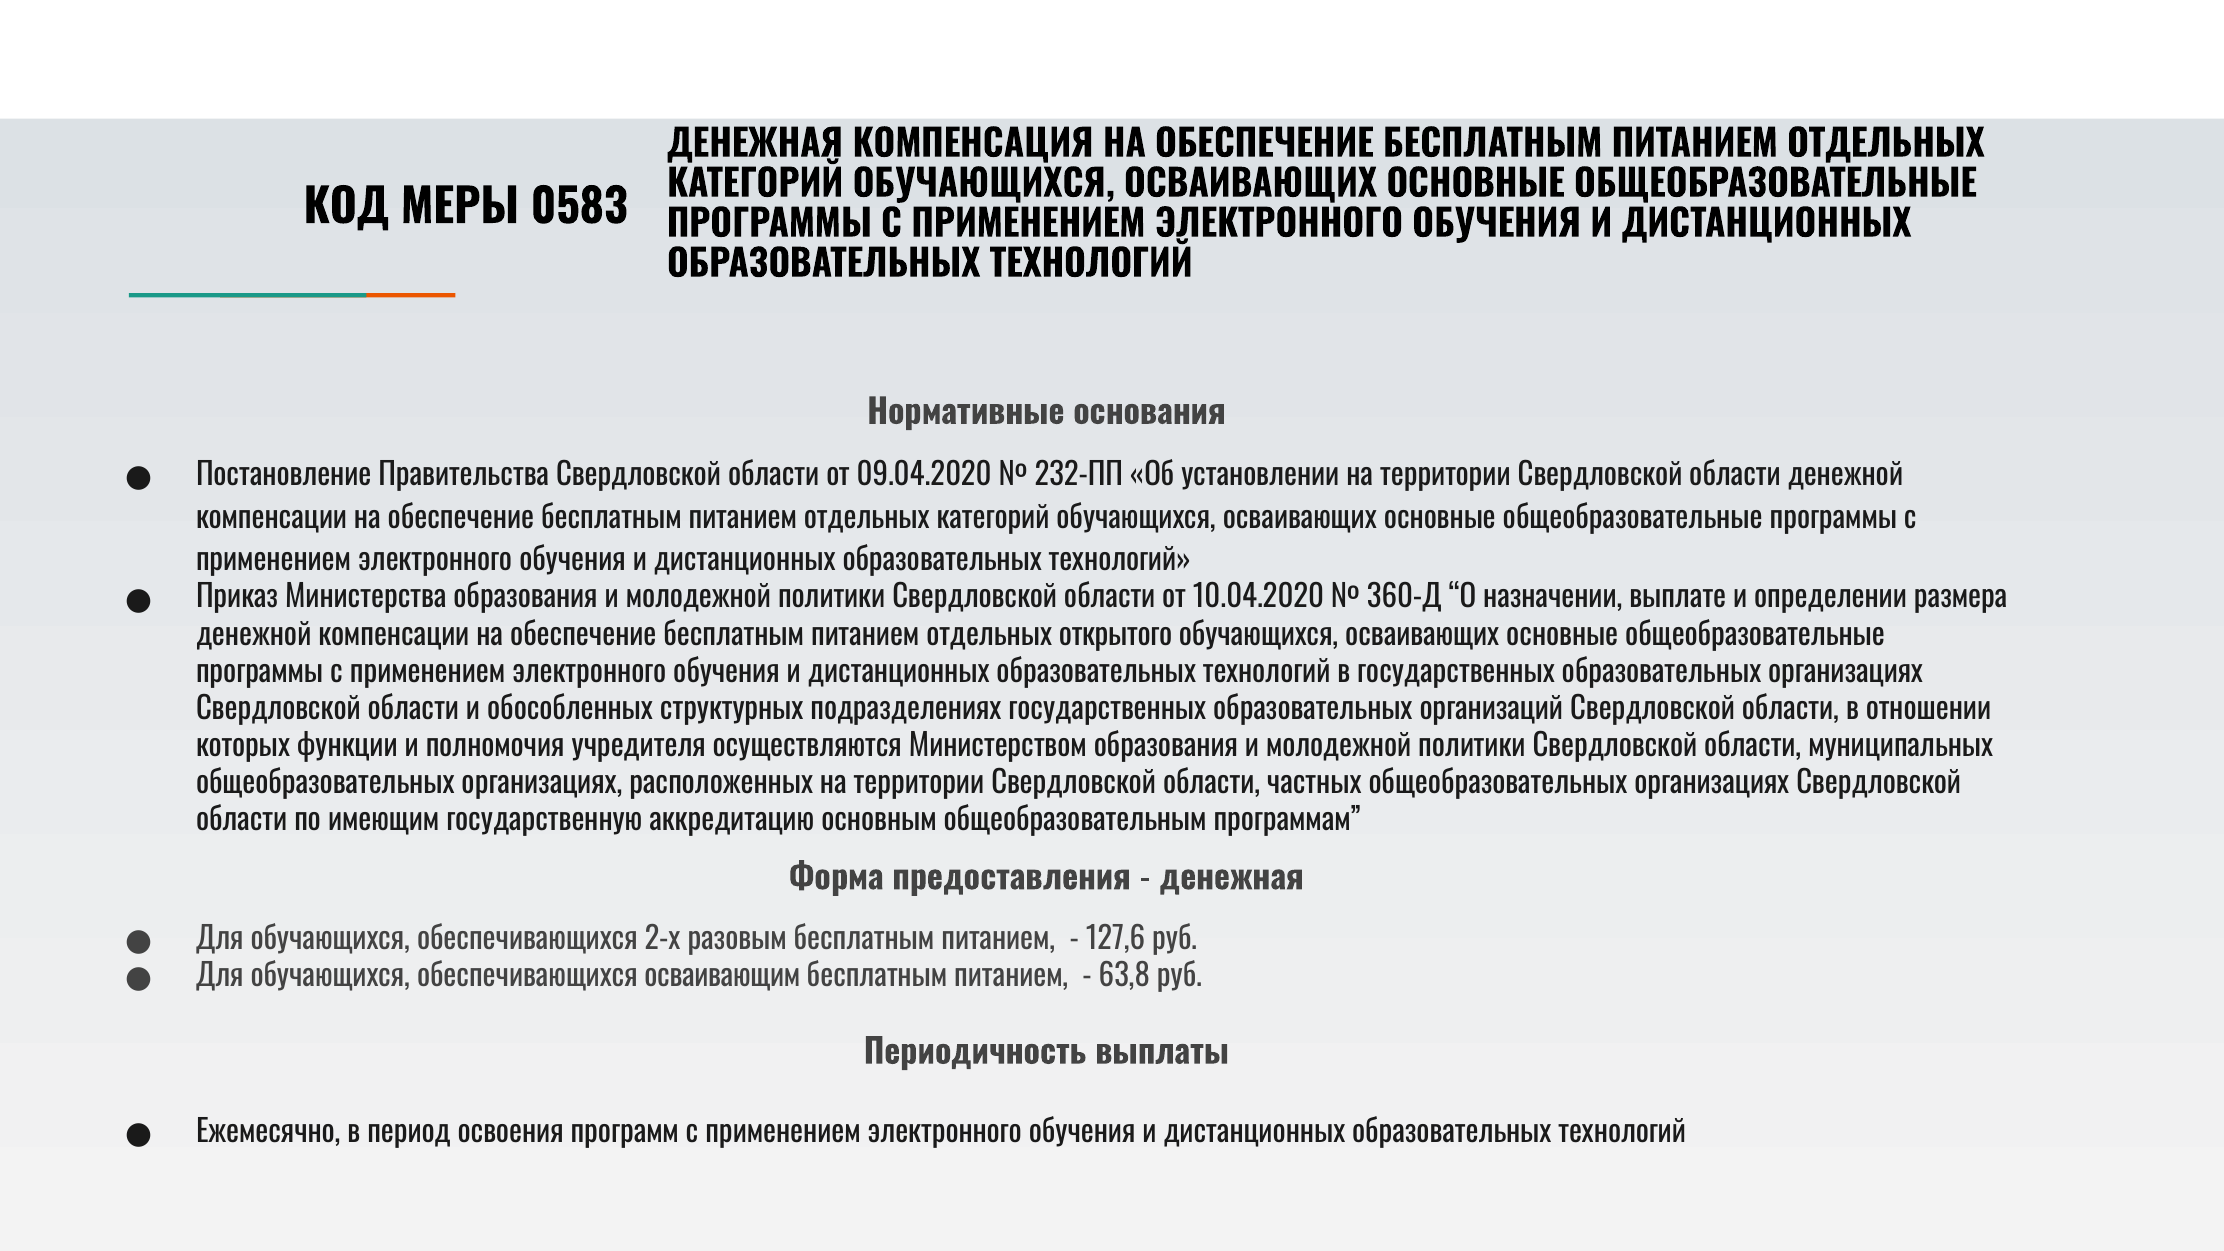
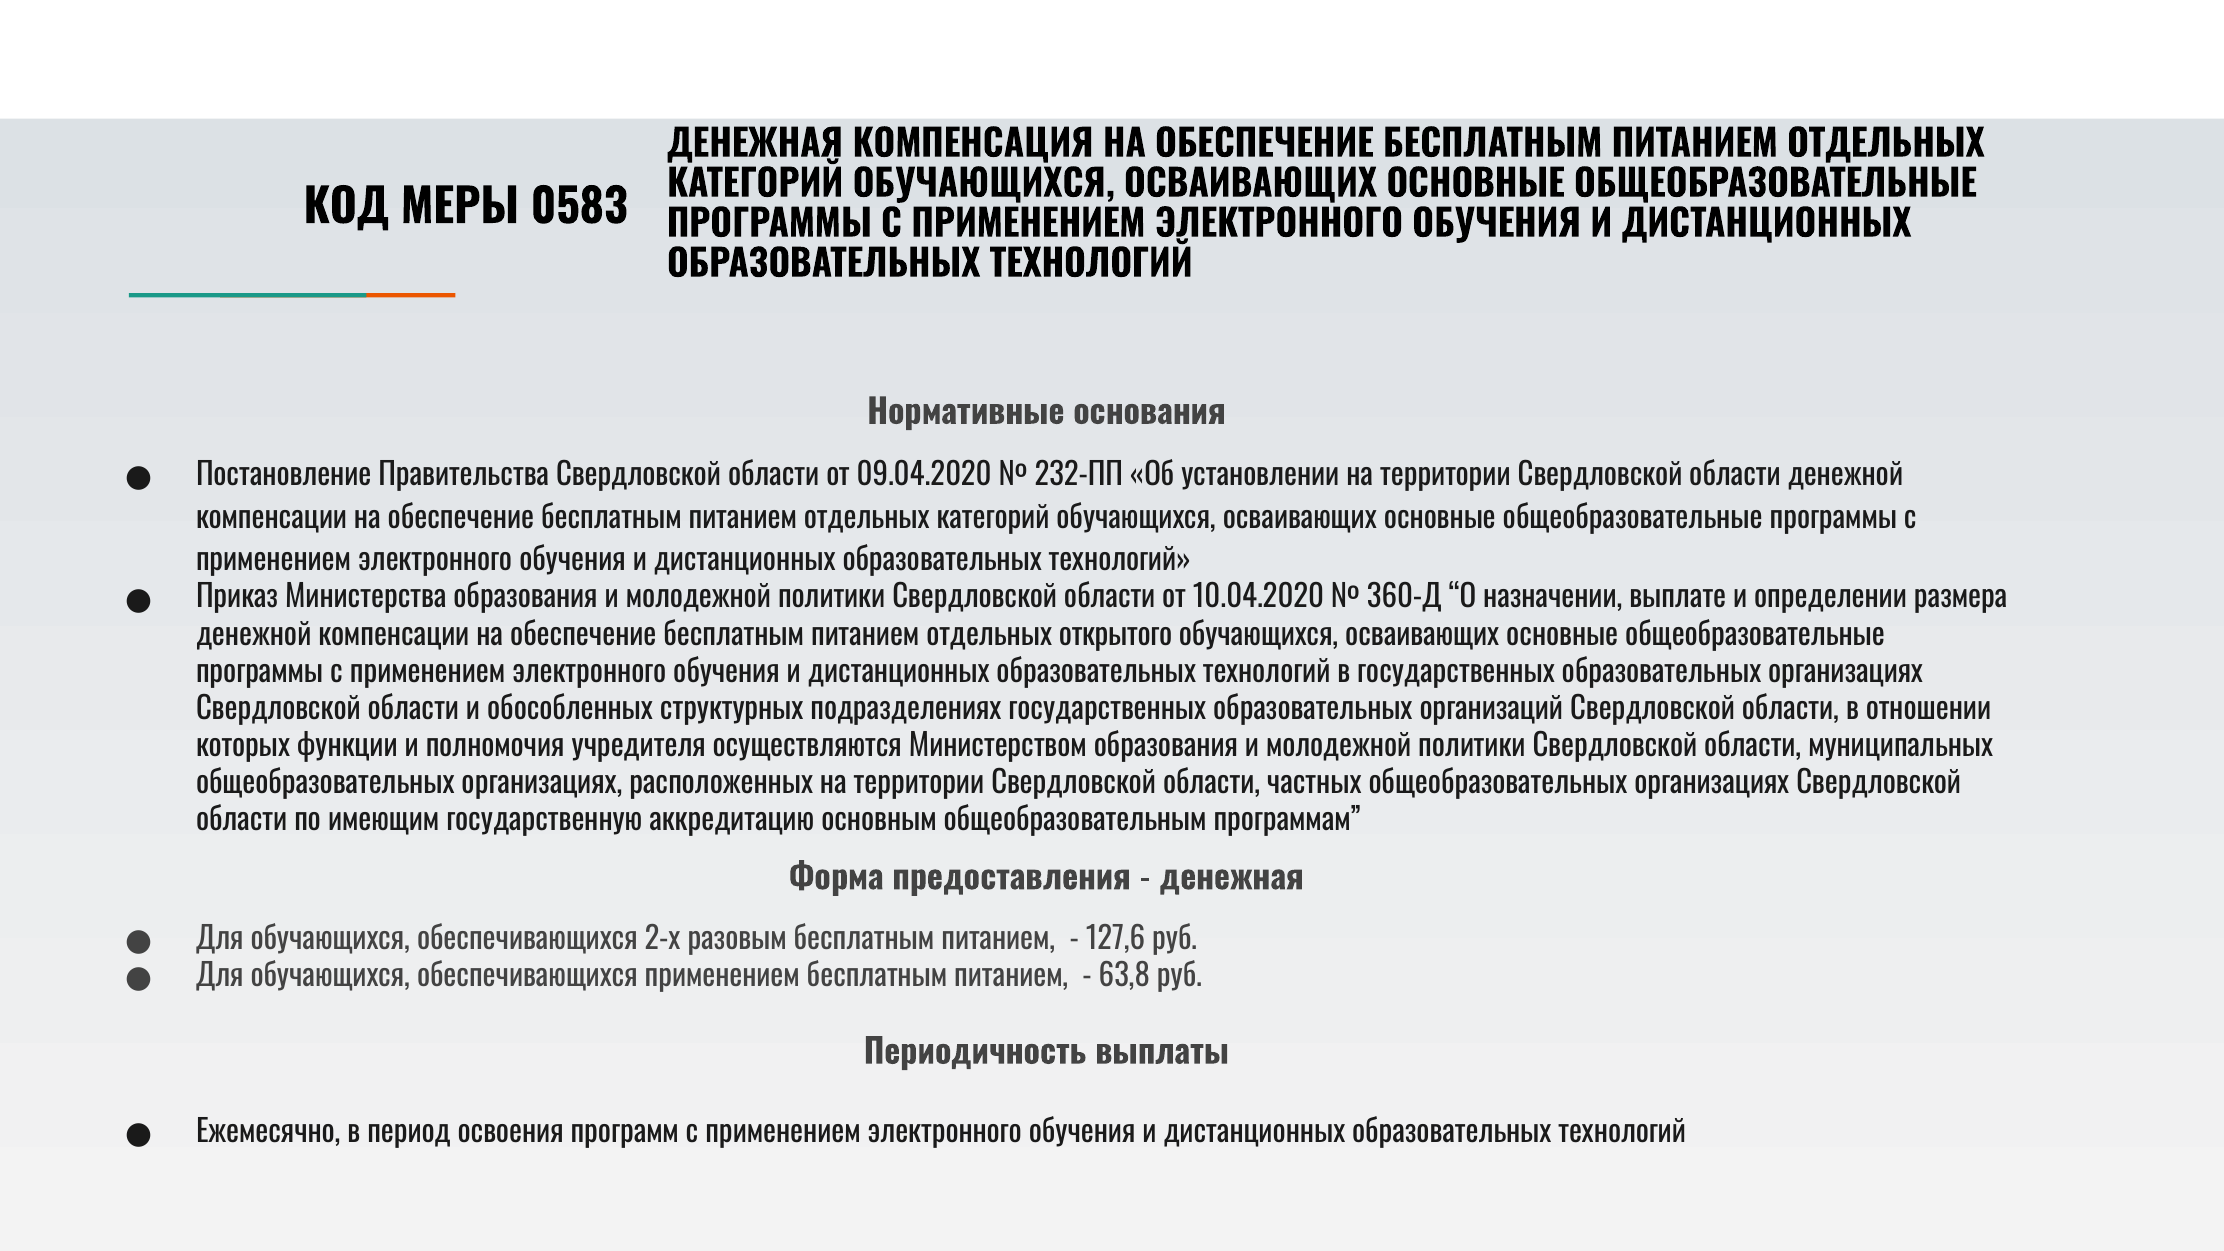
обеспечивающихся осваивающим: осваивающим -> применением (722, 976)
